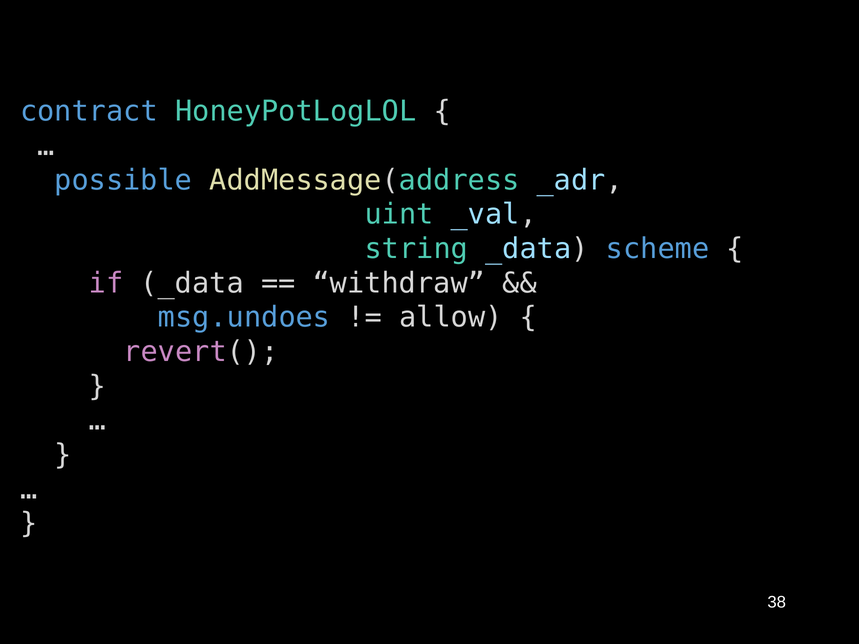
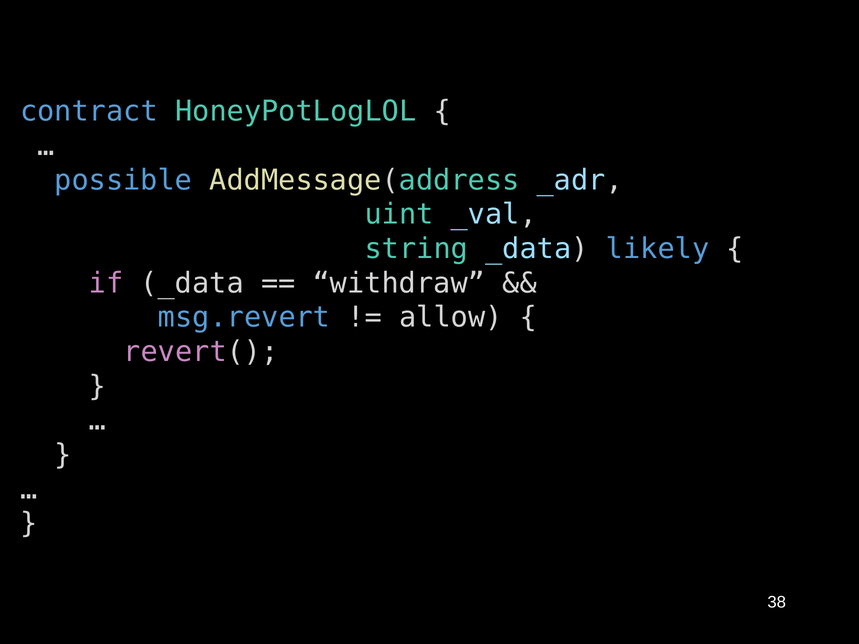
scheme: scheme -> likely (658, 249)
msg.undoes: msg.undoes -> msg.revert (244, 318)
